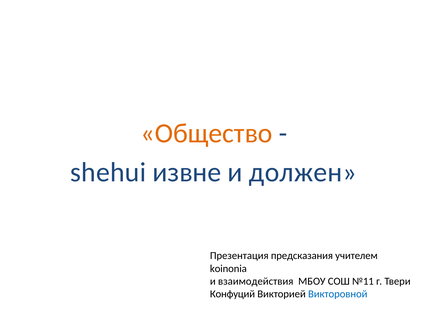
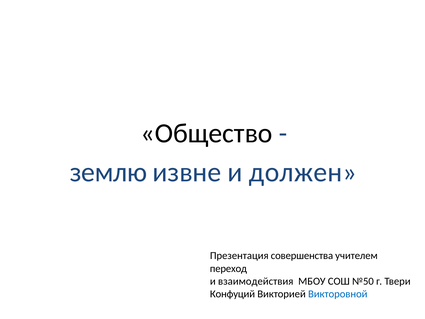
Общество colour: orange -> black (207, 133)
shehui: shehui -> землю (108, 172)
предсказания: предсказания -> совершенства (302, 256)
koinonia: koinonia -> переход (228, 268)
№11: №11 -> №50 (363, 281)
